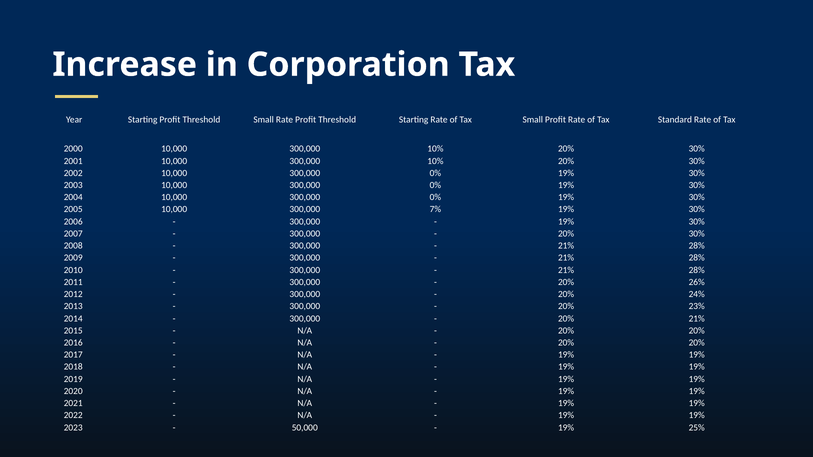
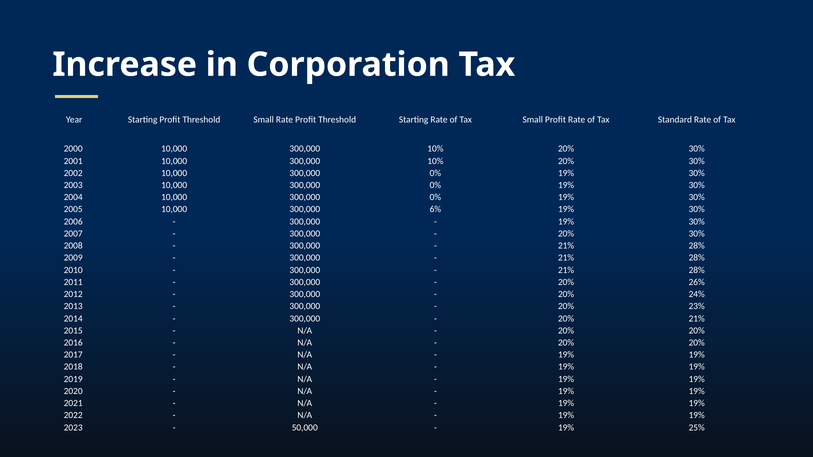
7%: 7% -> 6% (435, 210)
